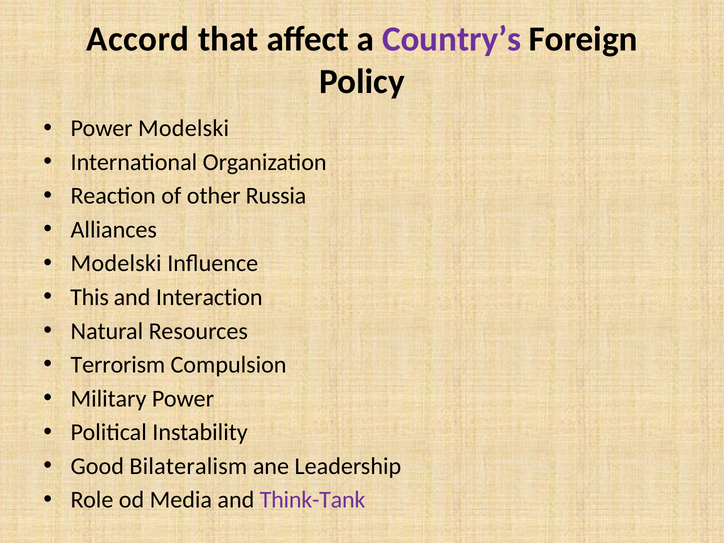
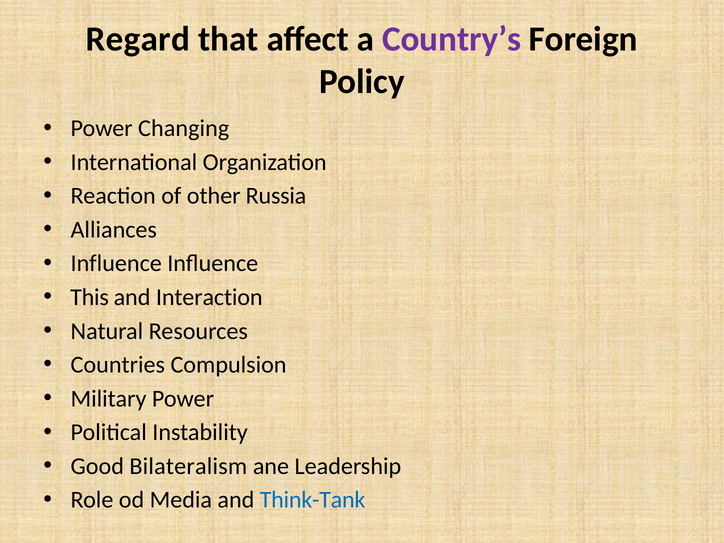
Accord: Accord -> Regard (138, 39)
Power Modelski: Modelski -> Changing (184, 128)
Modelski: Modelski -> Influence (116, 264)
Terrorism: Terrorism -> Countries (118, 365)
Think-Tank colour: purple -> blue (313, 500)
